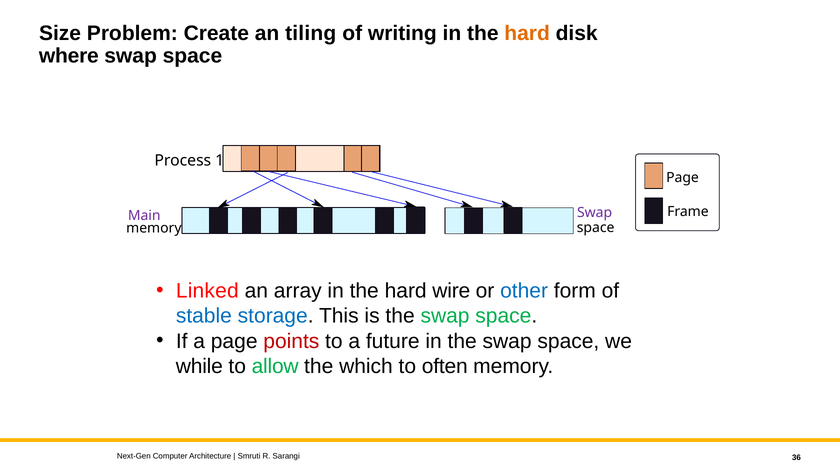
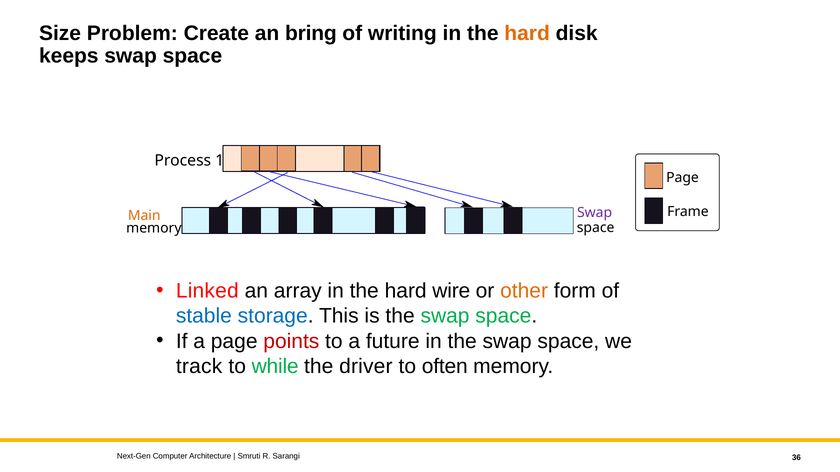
tiling: tiling -> bring (311, 33)
where: where -> keeps (69, 56)
Main colour: purple -> orange (144, 216)
other colour: blue -> orange (524, 291)
while: while -> track (199, 367)
allow: allow -> while (275, 367)
which: which -> driver (366, 367)
